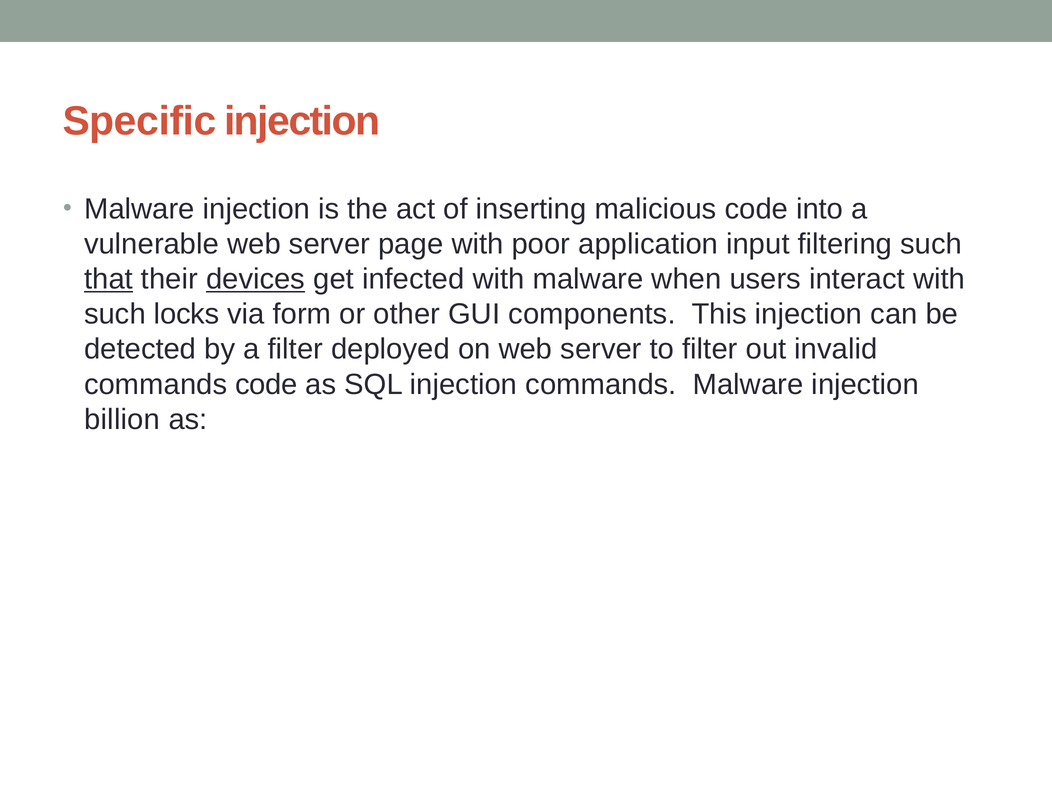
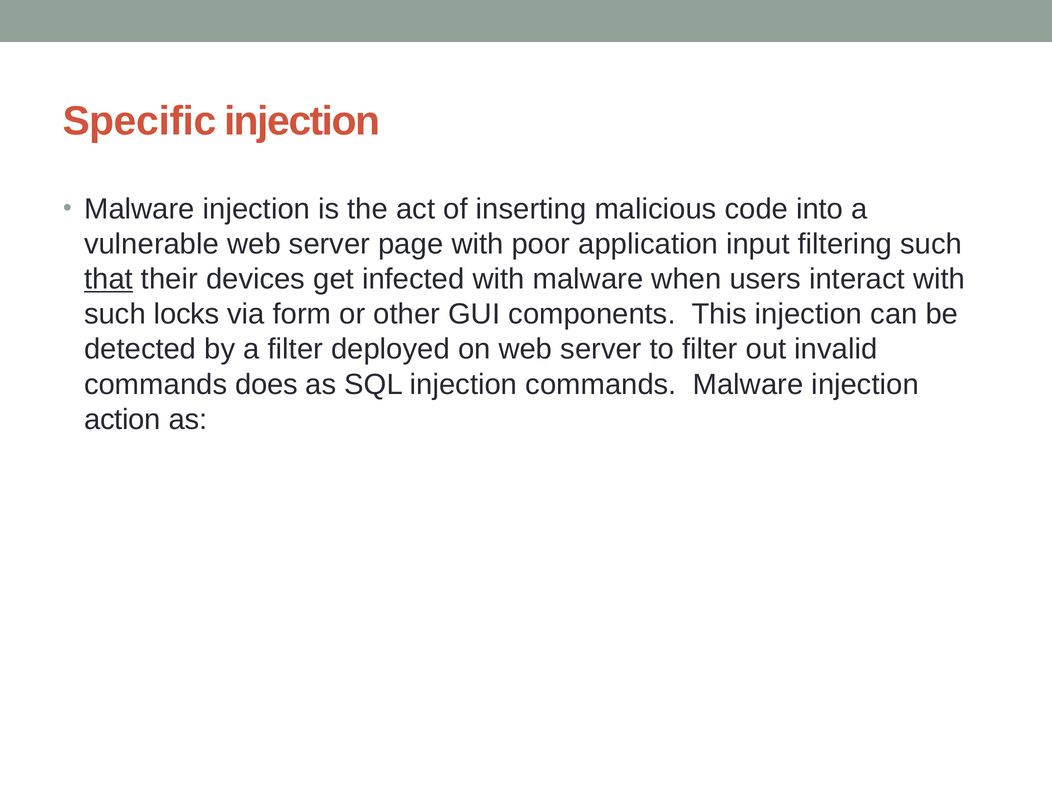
devices underline: present -> none (256, 279)
commands code: code -> does (266, 384)
billion: billion -> action (122, 419)
